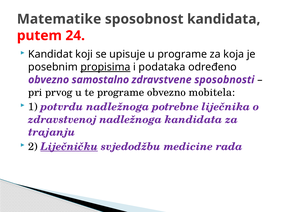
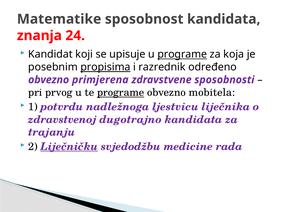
putem: putem -> znanja (39, 35)
programe underline: none -> present (182, 54)
podataka: podataka -> razrednik (162, 67)
samostalno: samostalno -> primjerena (100, 80)
programe underline: none -> present (121, 92)
potrebne: potrebne -> ljestvicu (175, 107)
zdravstvenoj nadležnoga: nadležnoga -> dugotrajno (131, 119)
